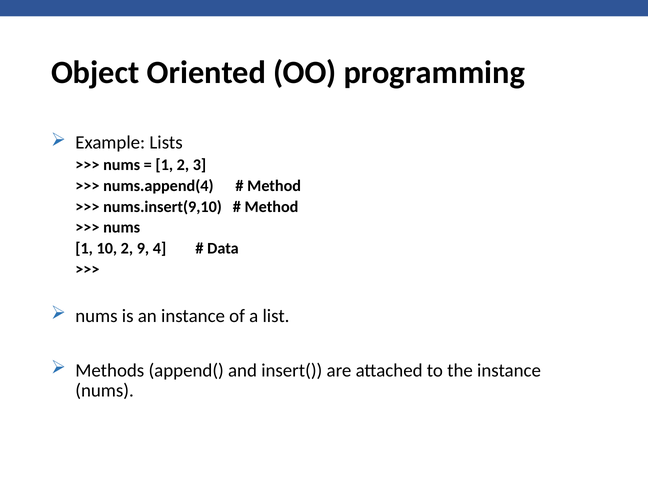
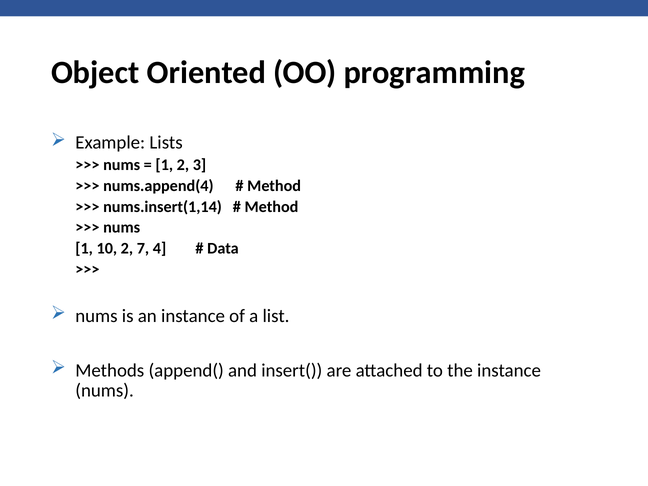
nums.insert(9,10: nums.insert(9,10 -> nums.insert(1,14 (163, 207)
9: 9 -> 7 (143, 249)
